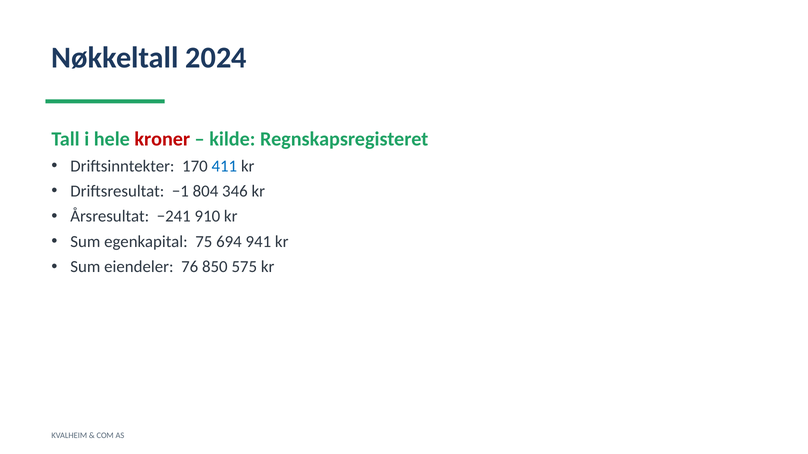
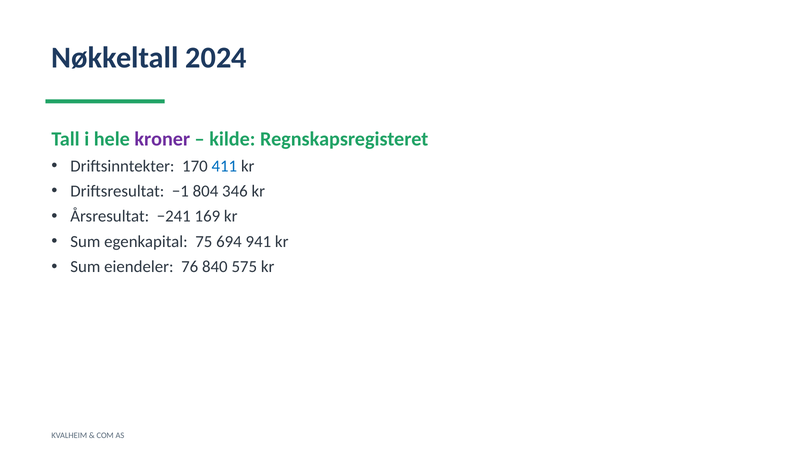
kroner colour: red -> purple (162, 139)
910: 910 -> 169 (207, 217)
850: 850 -> 840 (215, 267)
